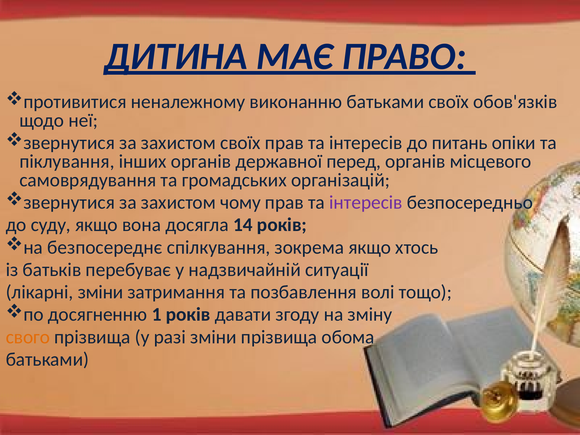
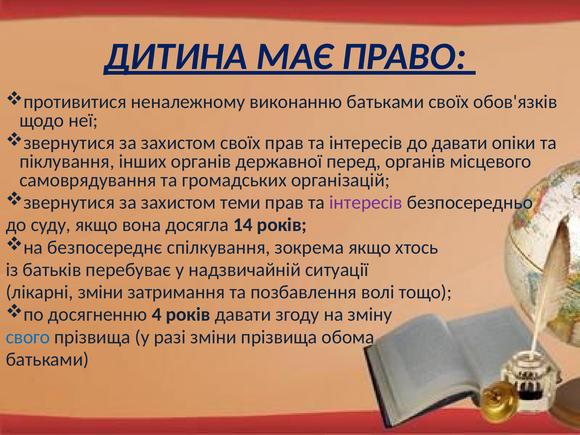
до питань: питань -> давати (460, 143)
чому: чому -> теми (240, 202)
1: 1 -> 4 (157, 315)
свого colour: orange -> blue (28, 337)
